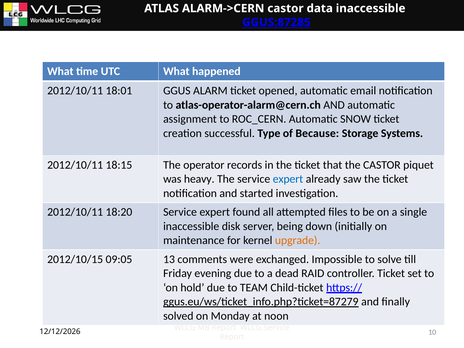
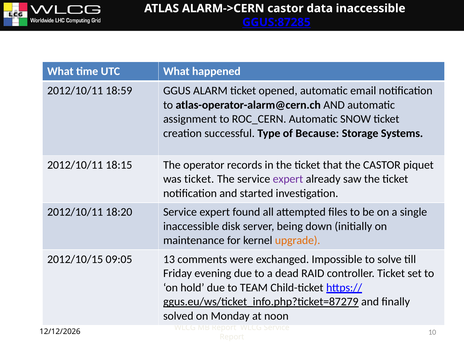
18:01: 18:01 -> 18:59 (119, 91)
was heavy: heavy -> ticket (199, 179)
expert colour: blue -> purple (288, 179)
